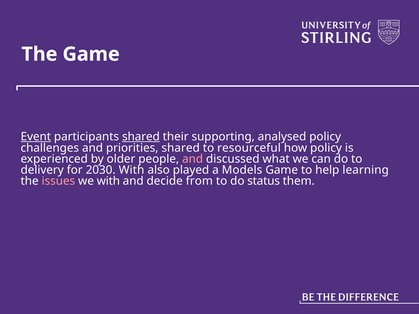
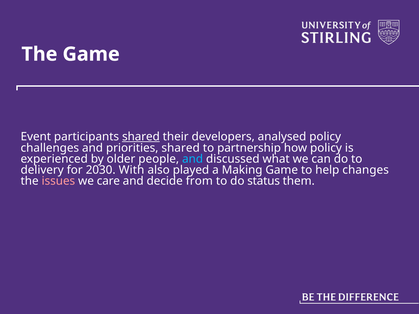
Event underline: present -> none (36, 137)
supporting: supporting -> developers (223, 137)
resourceful: resourceful -> partnership (249, 148)
and colour: pink -> light blue (193, 159)
Models: Models -> Making (242, 170)
learning: learning -> changes (366, 170)
we with: with -> care (108, 181)
